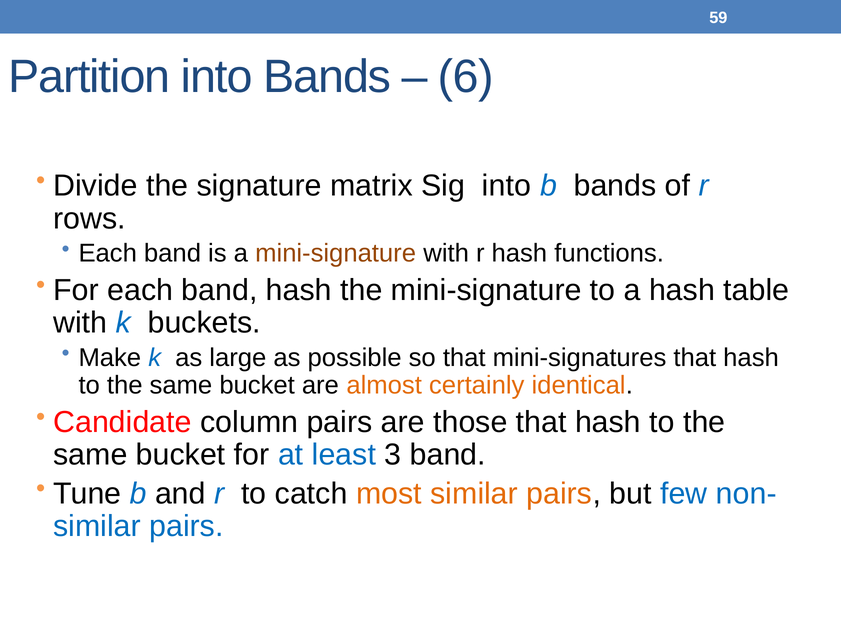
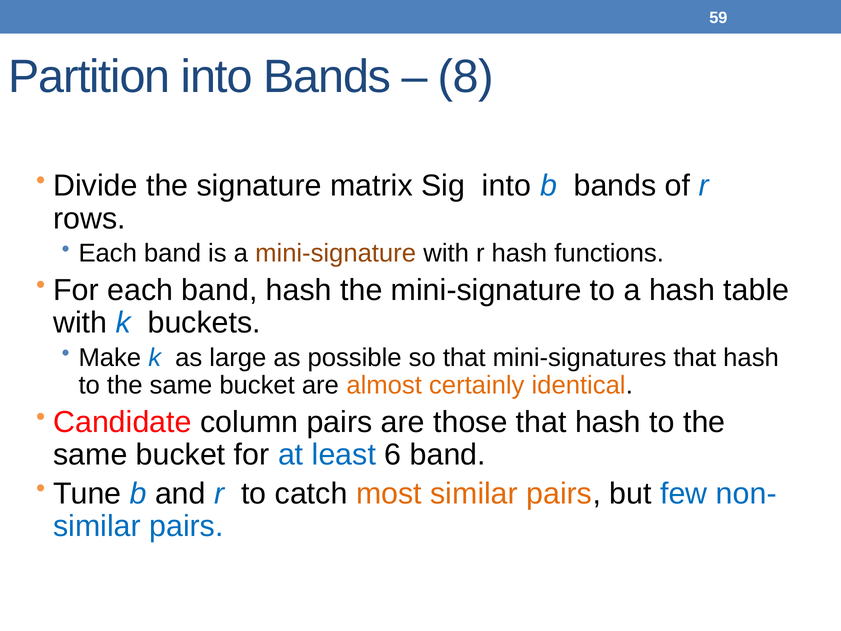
6: 6 -> 8 (466, 77)
3: 3 -> 6 (393, 455)
